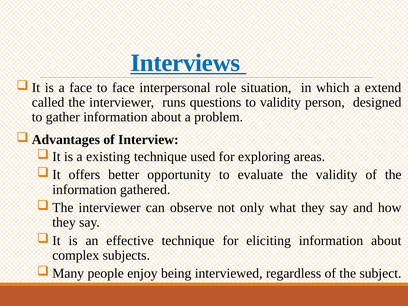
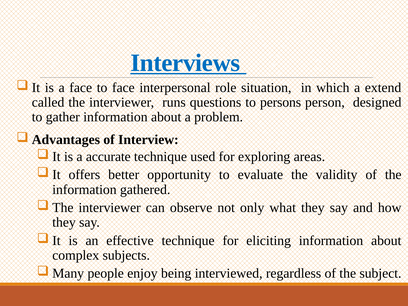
to validity: validity -> persons (281, 102)
existing: existing -> accurate (108, 157)
